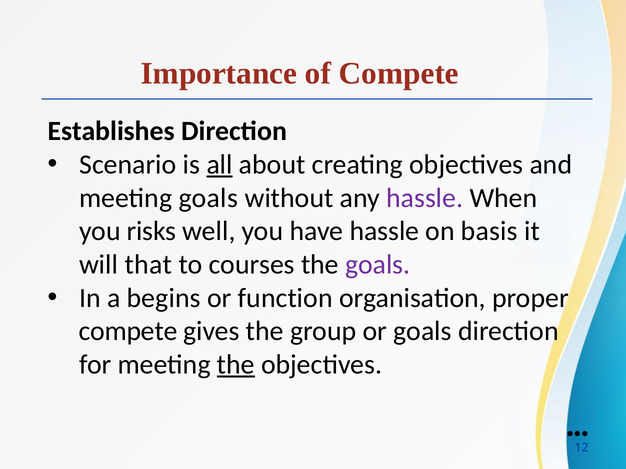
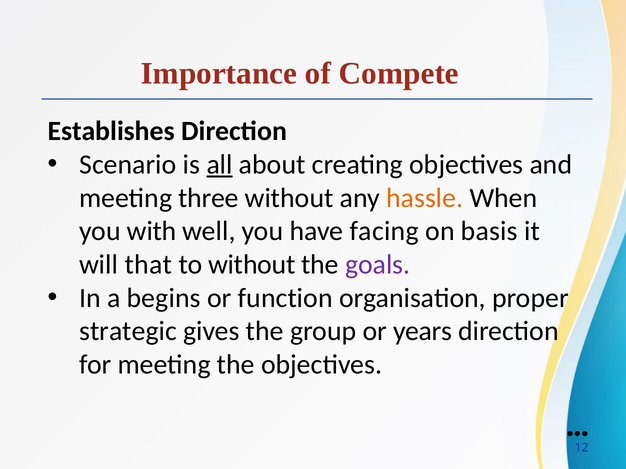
meeting goals: goals -> three (209, 198)
hassle colour: purple -> orange (425, 198)
risks: risks -> with (152, 231)
have hassle: hassle -> facing (384, 231)
to courses: courses -> without (252, 265)
compete: compete -> strategic (128, 332)
or goals: goals -> years (423, 332)
the underline: present -> none (236, 365)
